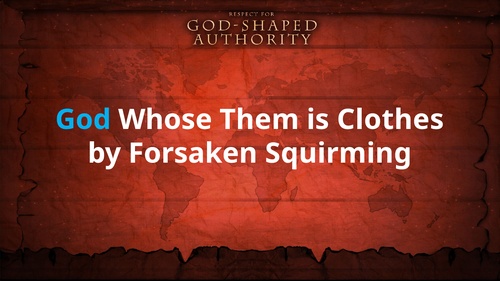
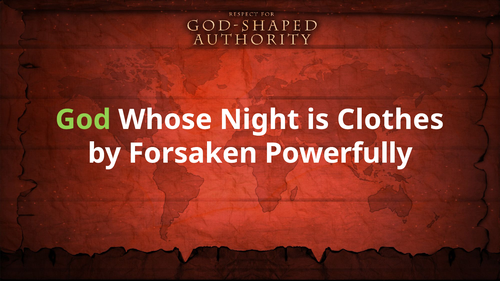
God colour: light blue -> light green (83, 120)
Them: Them -> Night (259, 120)
Squirming: Squirming -> Powerfully (339, 154)
